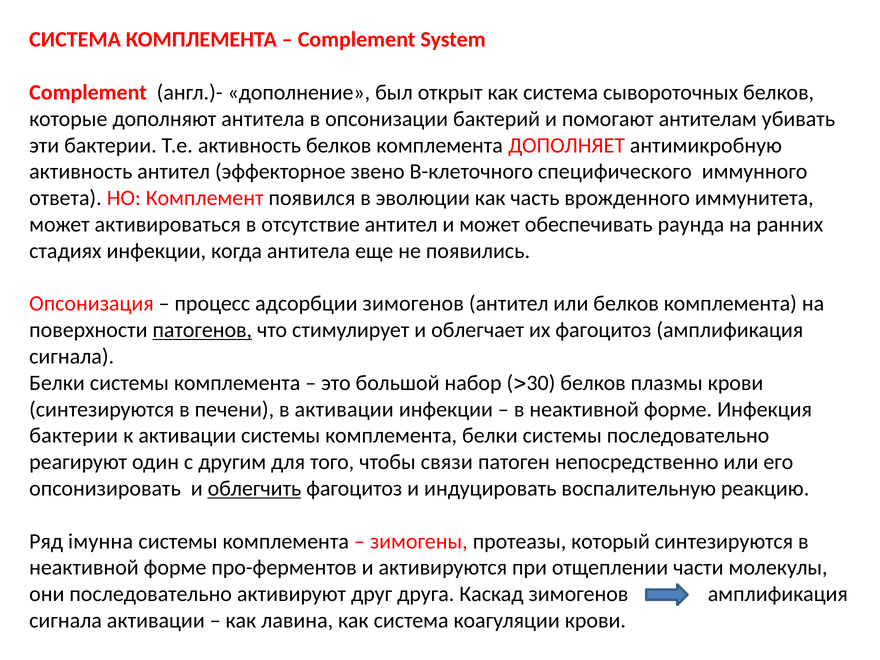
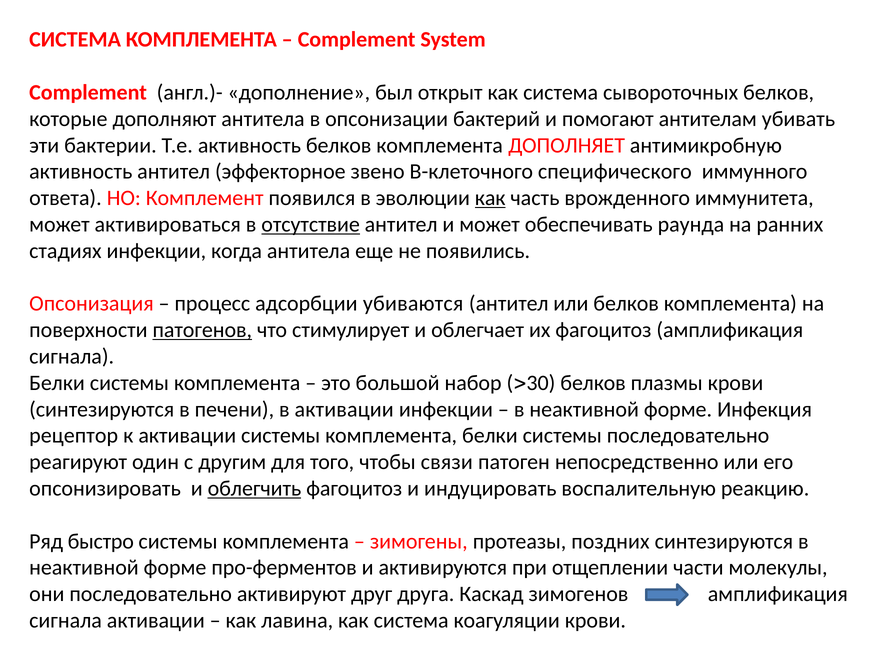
как underline: none -> present (490, 198)
отсутствие underline: none -> present (311, 224)
адсорбции зимогенов: зимогенов -> убиваются (413, 304)
бактерии: бактерии -> рецептор (74, 436)
імунна: імунна -> быстро (101, 541)
который: который -> поздних (610, 541)
